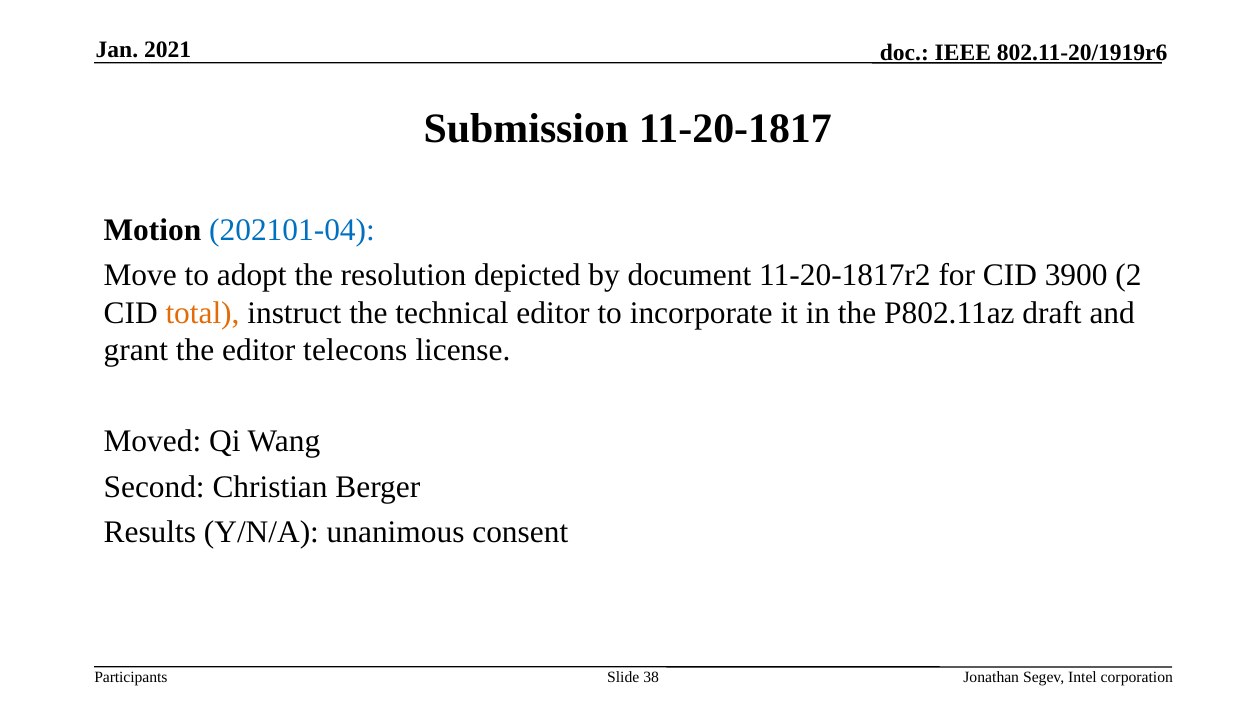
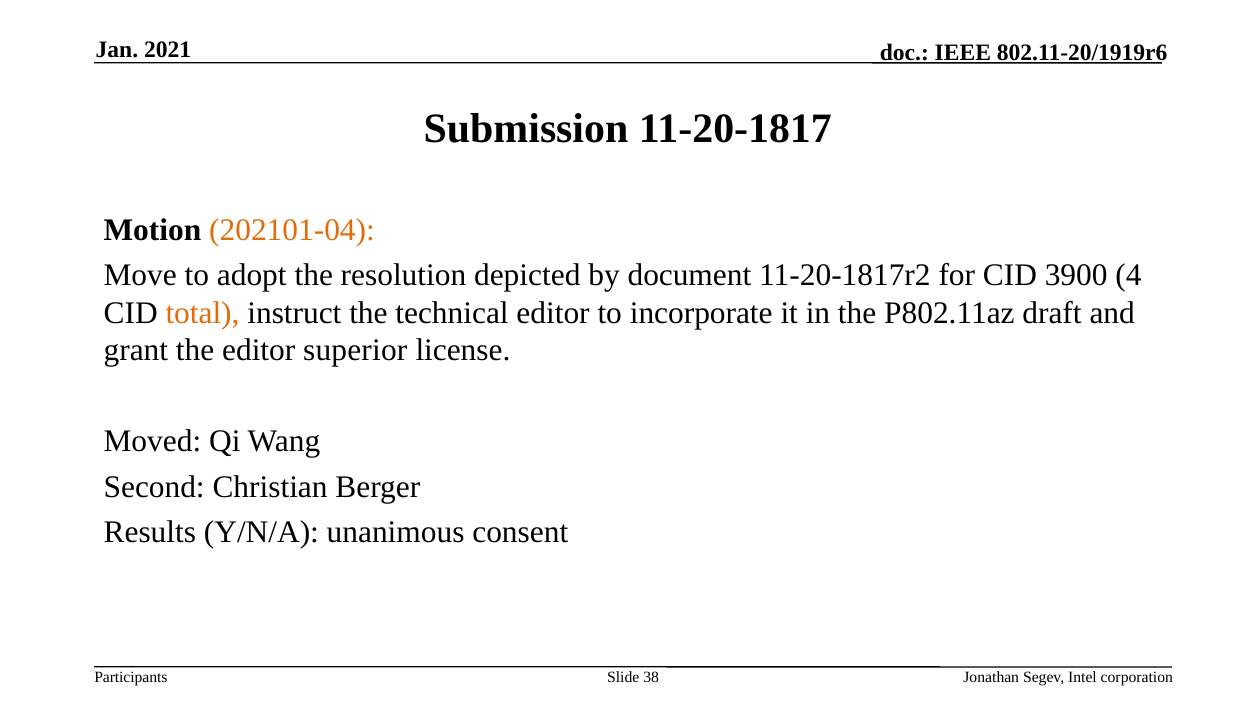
202101-04 colour: blue -> orange (292, 230)
2: 2 -> 4 (1129, 275)
telecons: telecons -> superior (355, 351)
